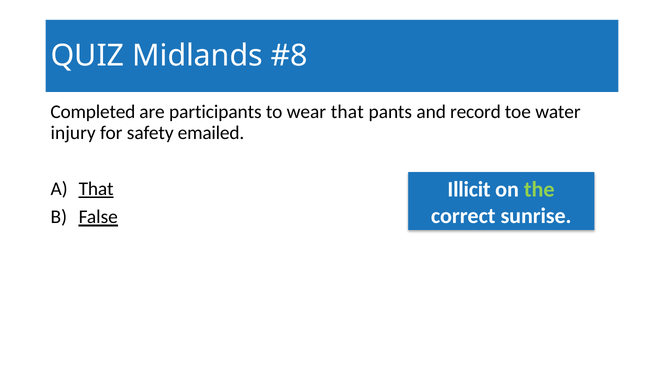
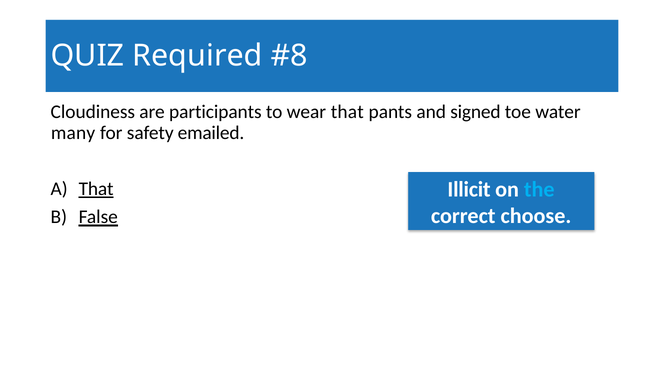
Midlands: Midlands -> Required (197, 56)
Completed: Completed -> Cloudiness (93, 112)
record: record -> signed (475, 112)
injury: injury -> many (73, 133)
the colour: light green -> light blue (539, 190)
sunrise: sunrise -> choose (536, 216)
